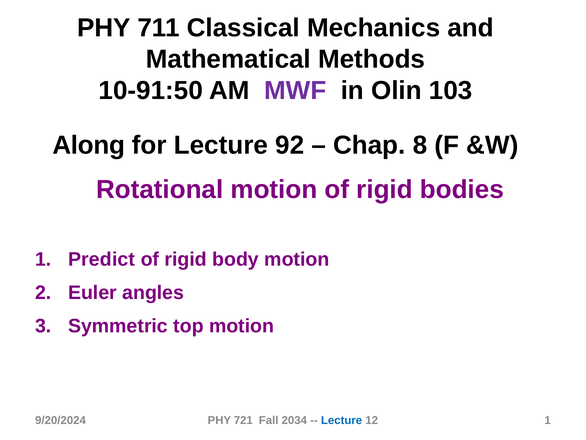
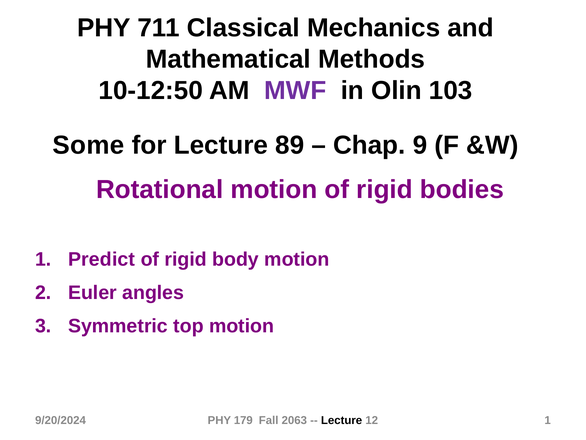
10-91:50: 10-91:50 -> 10-12:50 (151, 90)
Along: Along -> Some (88, 145)
92: 92 -> 89 (290, 145)
8: 8 -> 9 (420, 145)
721: 721 -> 179 (243, 420)
2034: 2034 -> 2063 (294, 420)
Lecture colour: blue -> black (342, 420)
